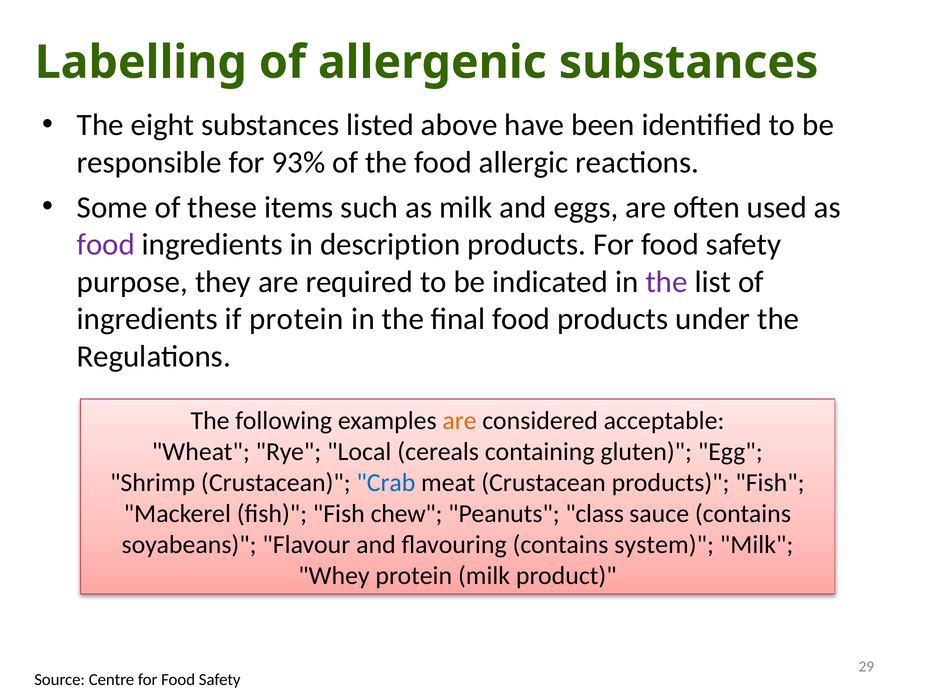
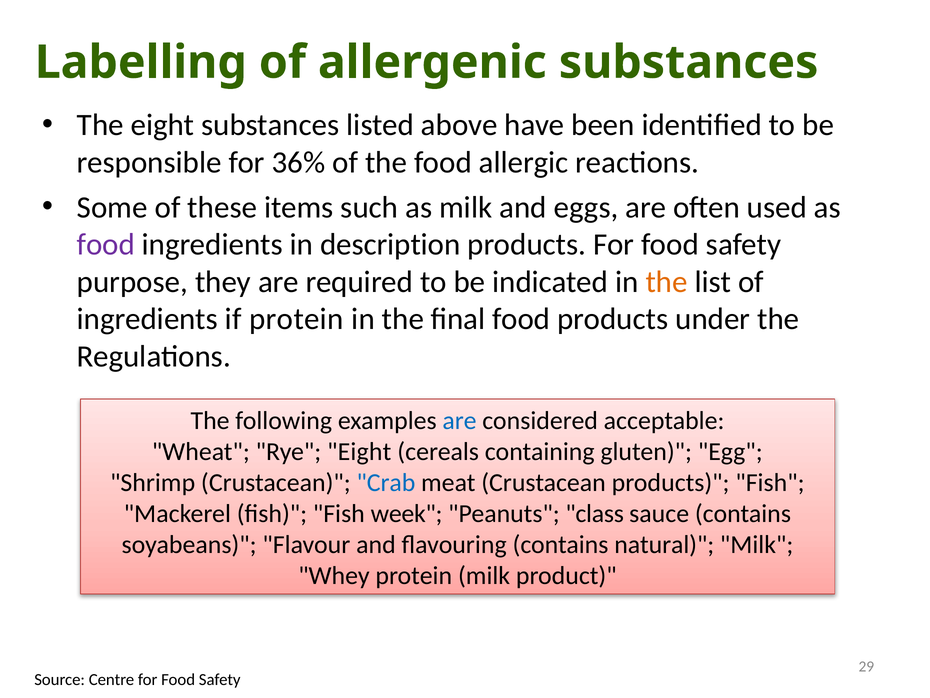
93%: 93% -> 36% (298, 162)
the colour: purple -> orange (667, 282)
are colour: orange -> blue (459, 420)
Rye Local: Local -> Eight (359, 451)
chew: chew -> week (407, 513)
system: system -> natural (664, 544)
